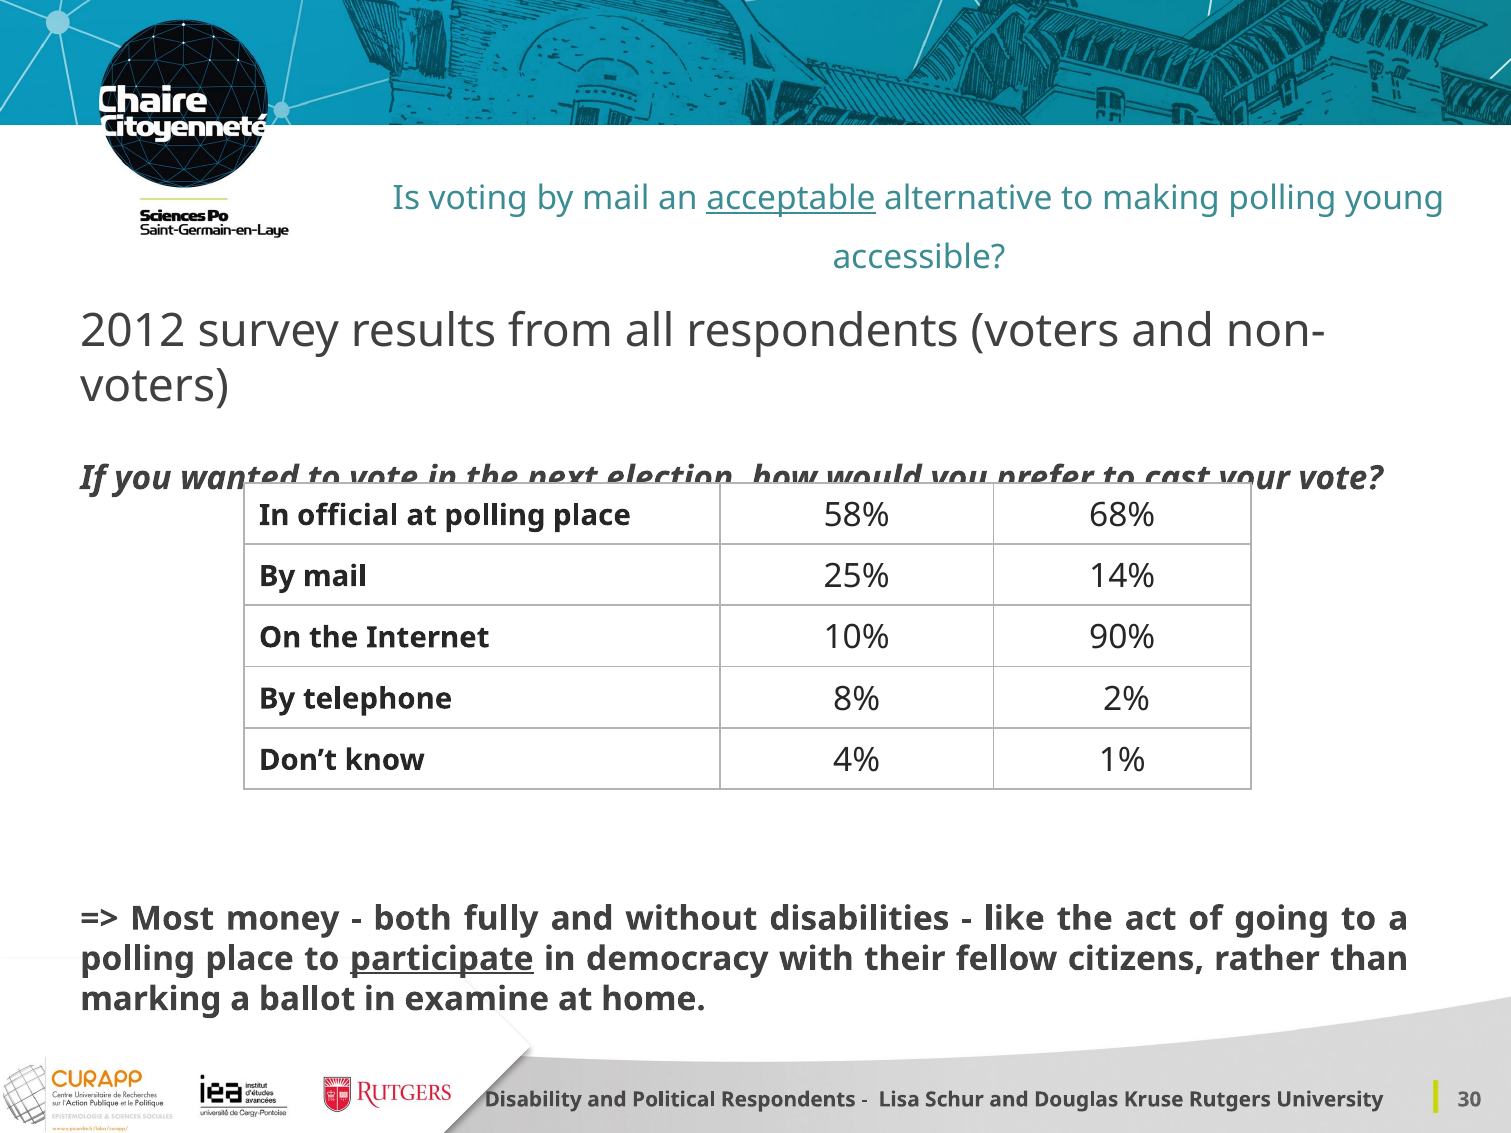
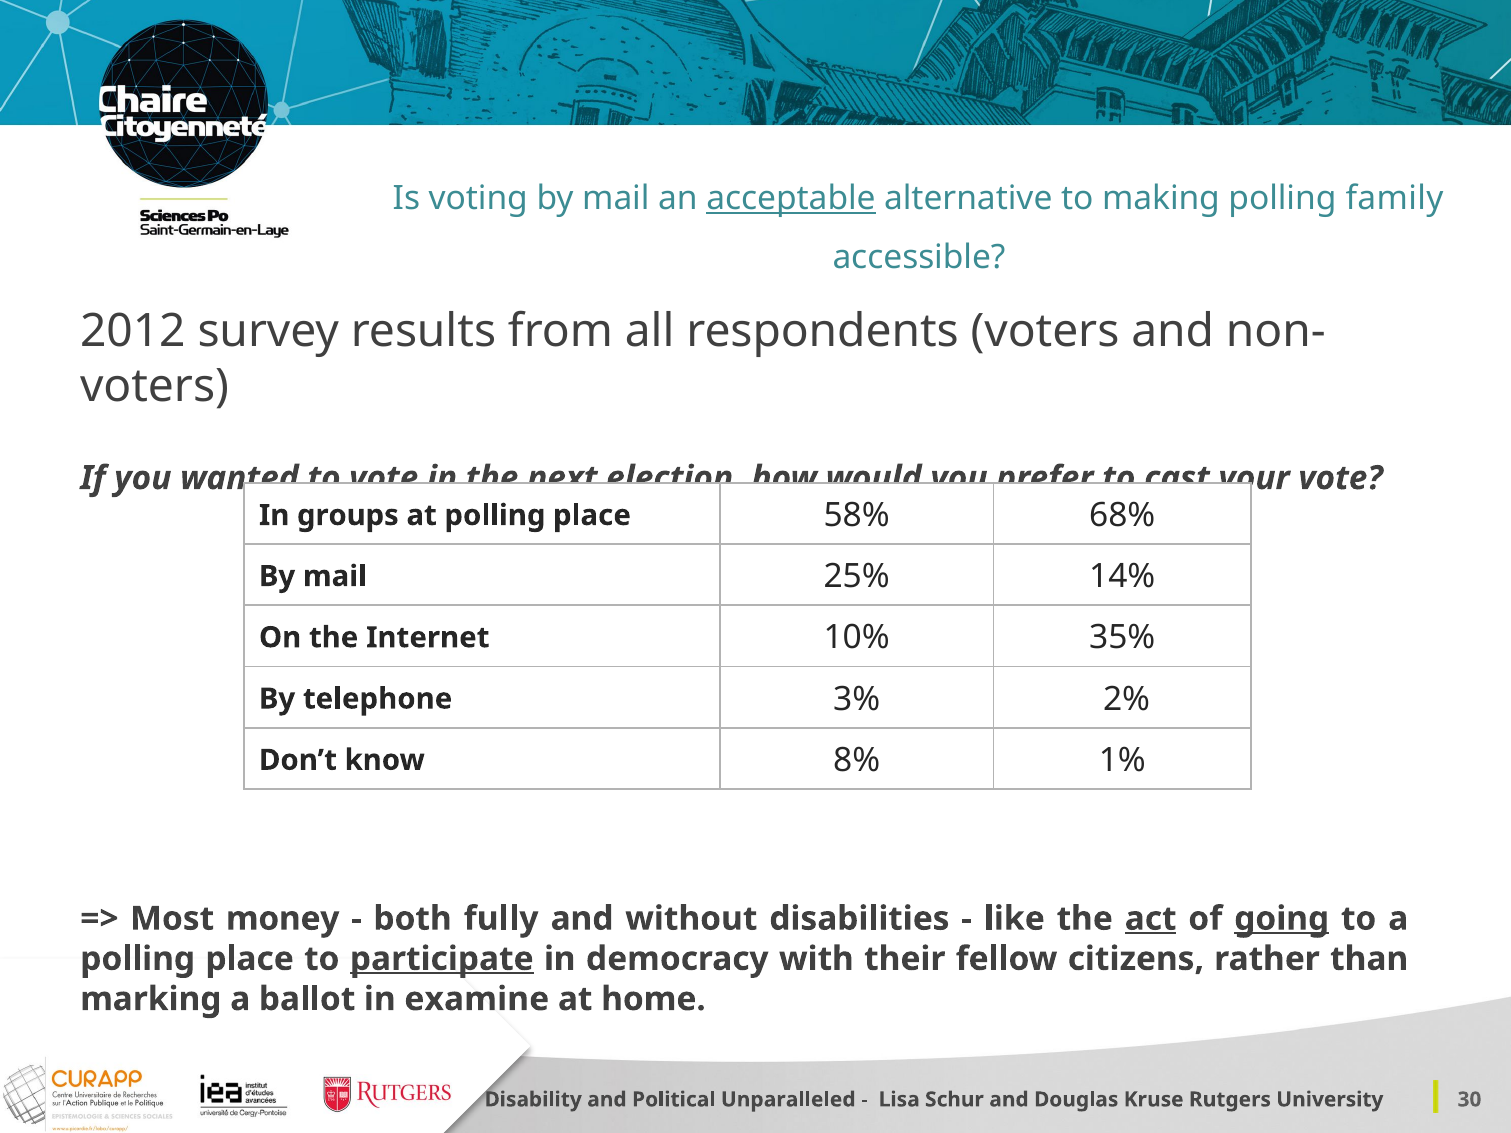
young: young -> family (1394, 199)
official: official -> groups (348, 515)
90%: 90% -> 35% (1122, 638)
8%: 8% -> 3% (857, 699)
4%: 4% -> 8% (857, 760)
act underline: none -> present (1151, 919)
going underline: none -> present (1282, 919)
Political Respondents: Respondents -> Unparalleled (788, 1100)
